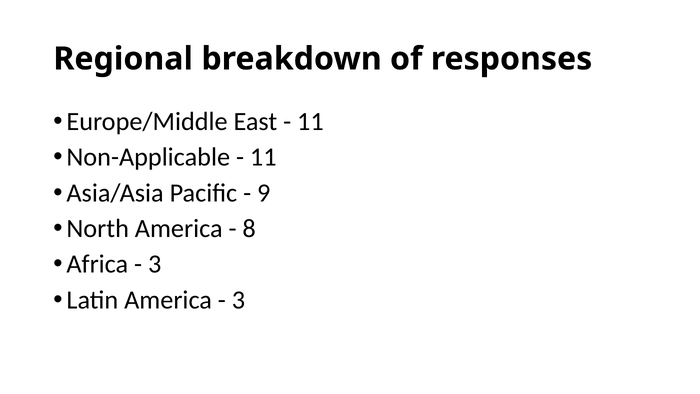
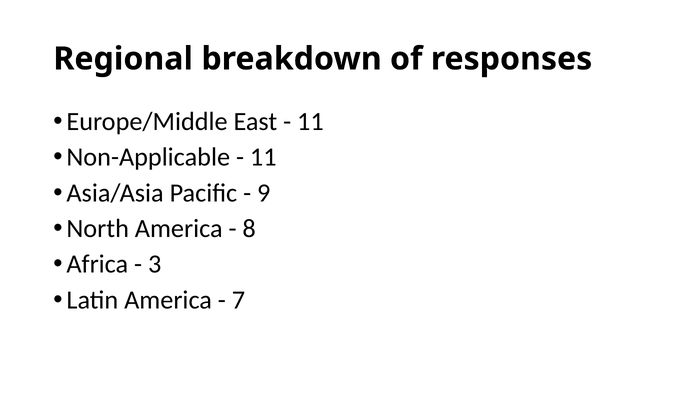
3: 3 -> 7 (238, 300)
